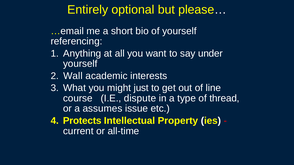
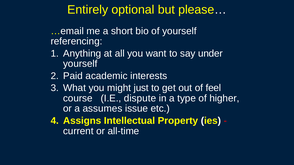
Wall: Wall -> Paid (73, 76)
line: line -> feel (213, 88)
thread: thread -> higher (224, 98)
Protects: Protects -> Assigns (82, 121)
